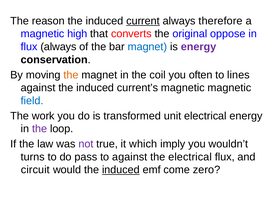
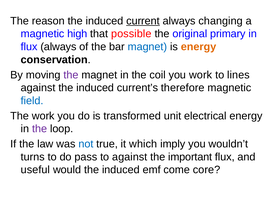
therefore: therefore -> changing (221, 21)
converts: converts -> possible (131, 34)
oppose: oppose -> primary (228, 34)
energy colour: purple -> orange (199, 47)
the colour: orange -> purple (71, 75)
you often: often -> work (201, 75)
current’s magnetic: magnetic -> therefore (183, 88)
not colour: purple -> blue (86, 144)
the electrical: electrical -> important (190, 157)
circuit: circuit -> useful (35, 170)
induced underline: present -> none (121, 170)
zero: zero -> core (207, 170)
